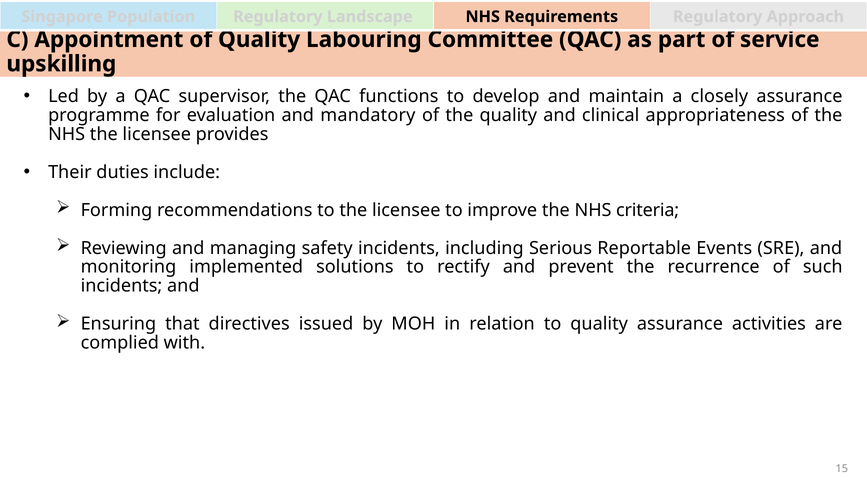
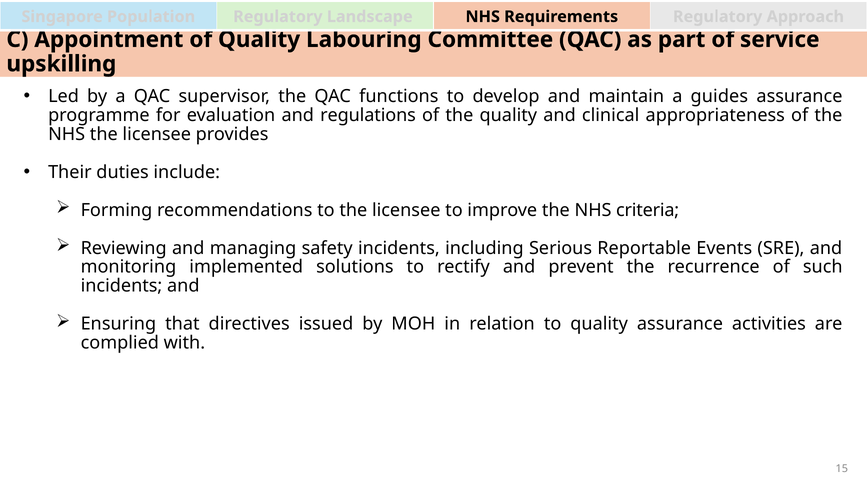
closely: closely -> guides (719, 96)
mandatory: mandatory -> regulations (368, 115)
